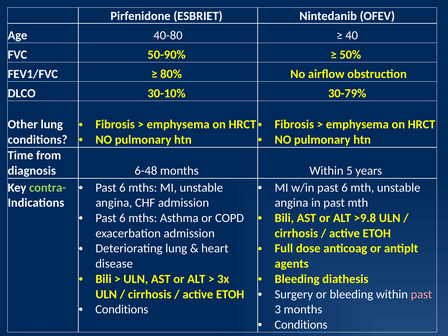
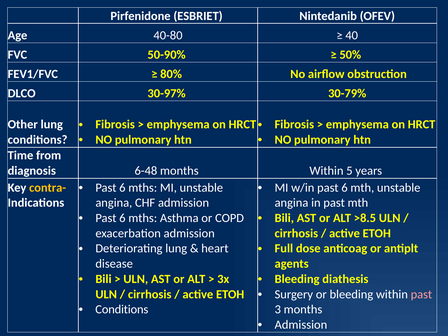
30-10%: 30-10% -> 30-97% (167, 93)
contra- colour: light green -> yellow (48, 188)
>9.8: >9.8 -> >8.5 (365, 218)
Conditions: Conditions -> Admission (301, 325)
